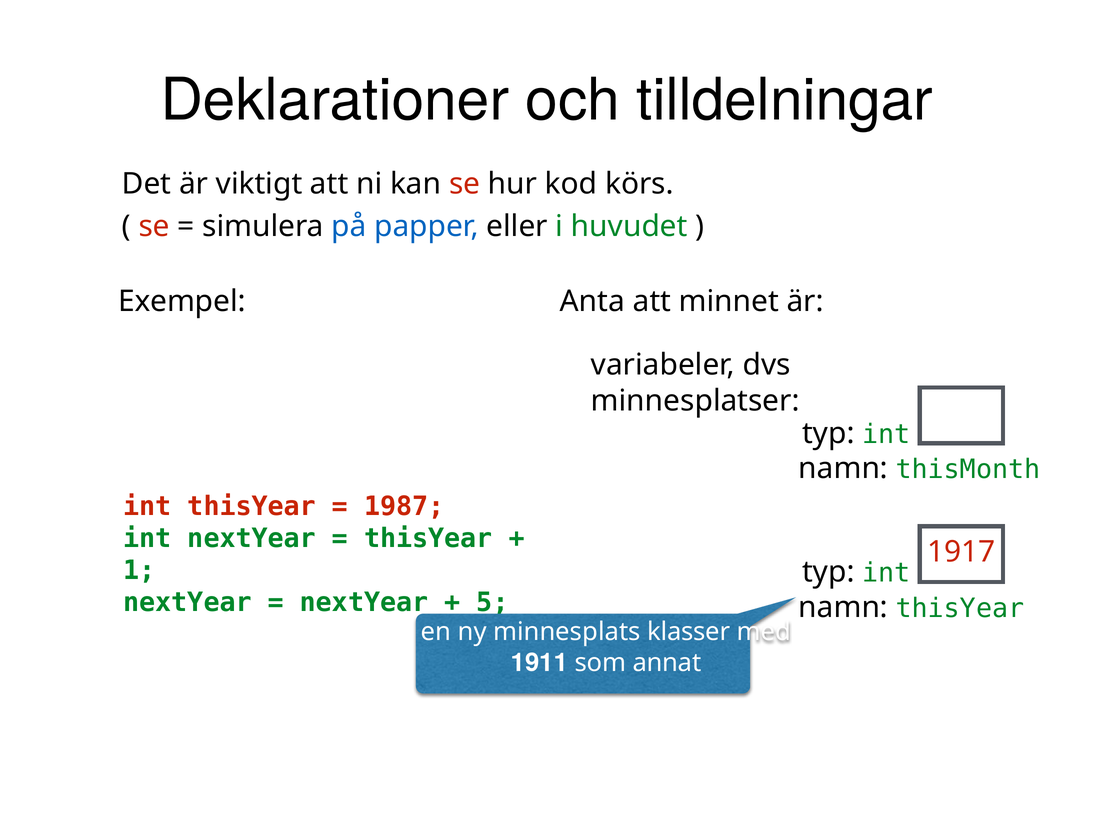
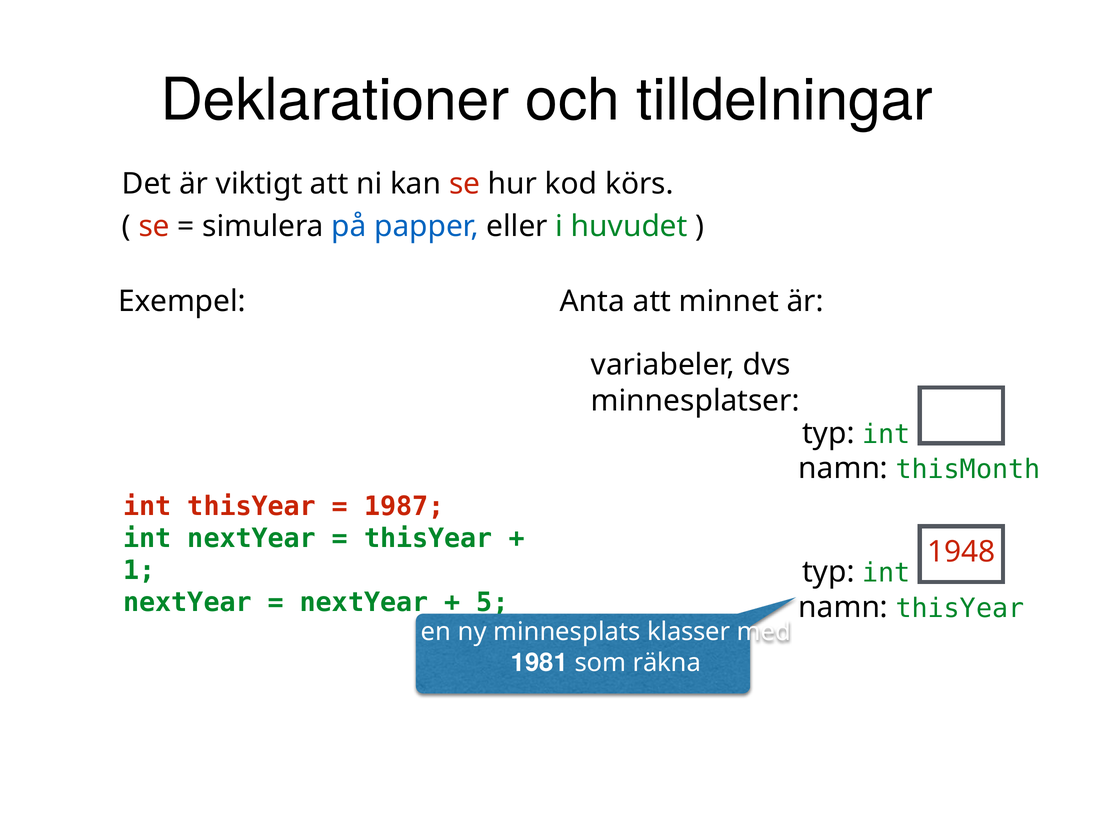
1917: 1917 -> 1948 (961, 552)
1911: 1911 -> 1981 (539, 663)
annat: annat -> räkna (667, 663)
